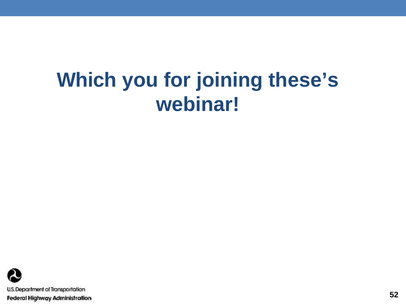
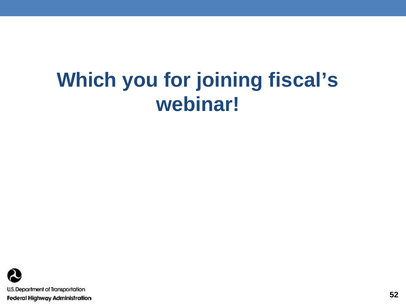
these’s: these’s -> fiscal’s (304, 80)
